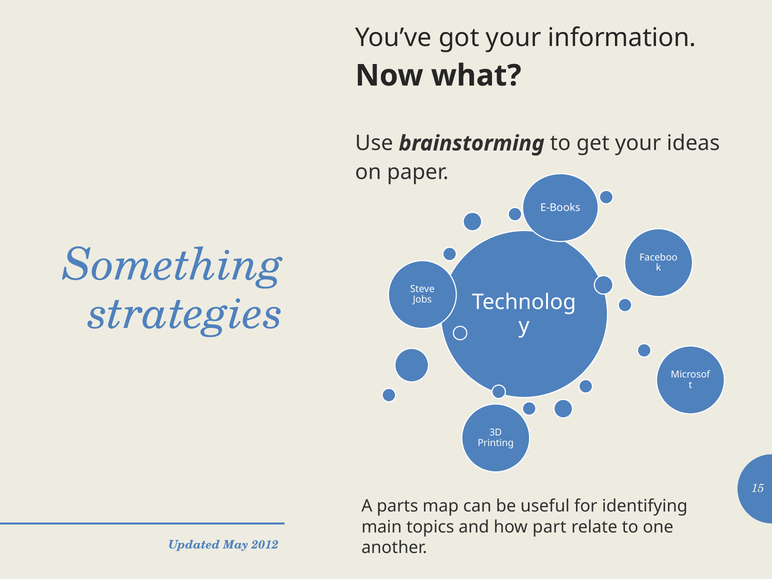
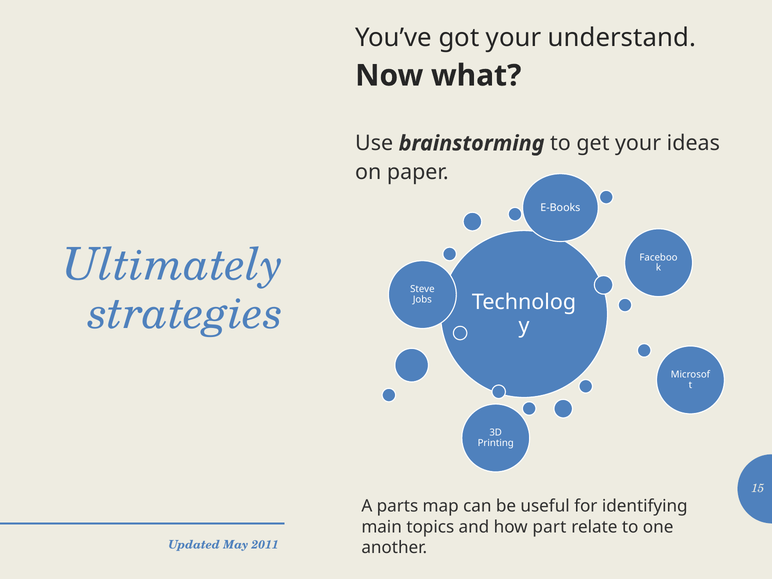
information: information -> understand (622, 38)
Something: Something -> Ultimately (173, 265)
2012: 2012 -> 2011 (265, 545)
